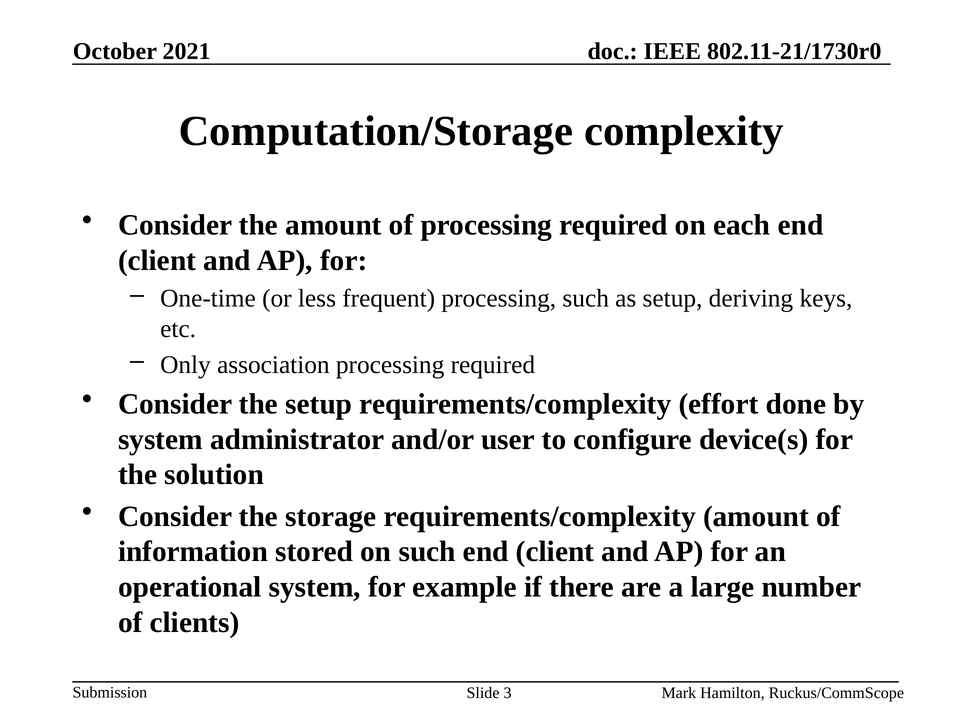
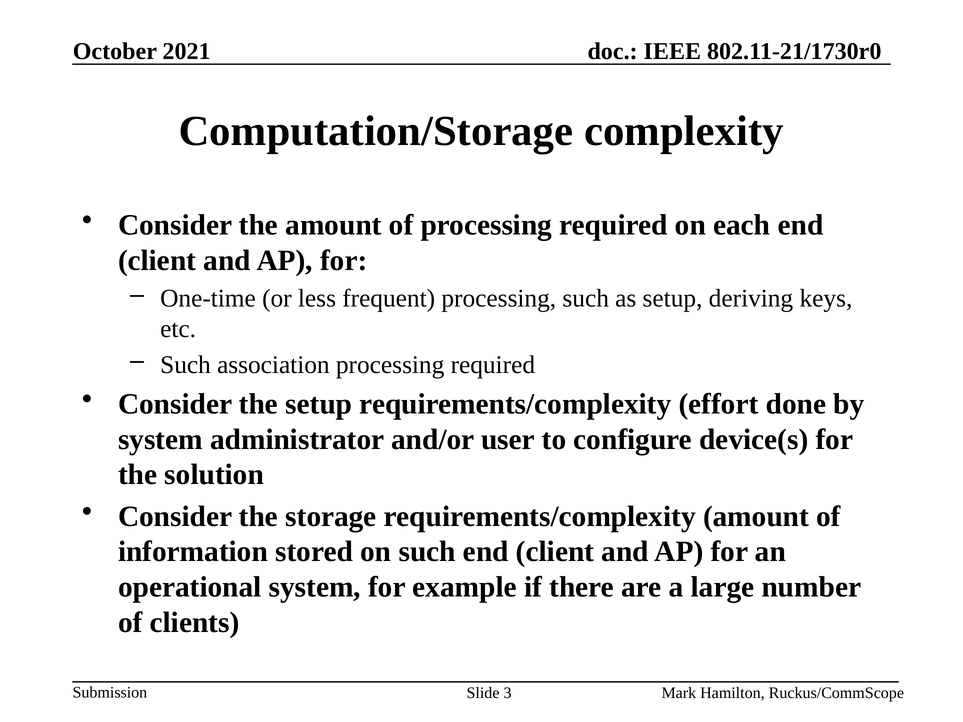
Only: Only -> Such (185, 365)
